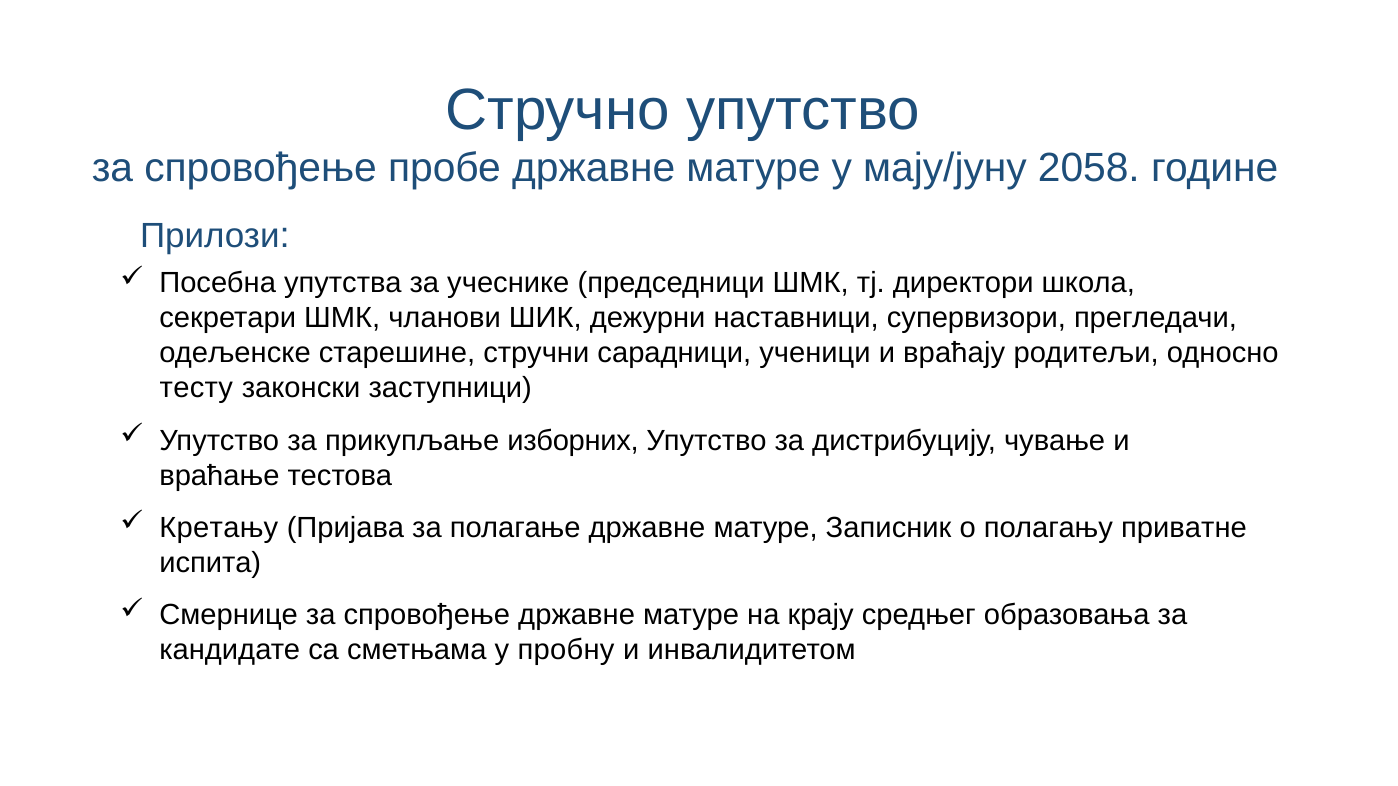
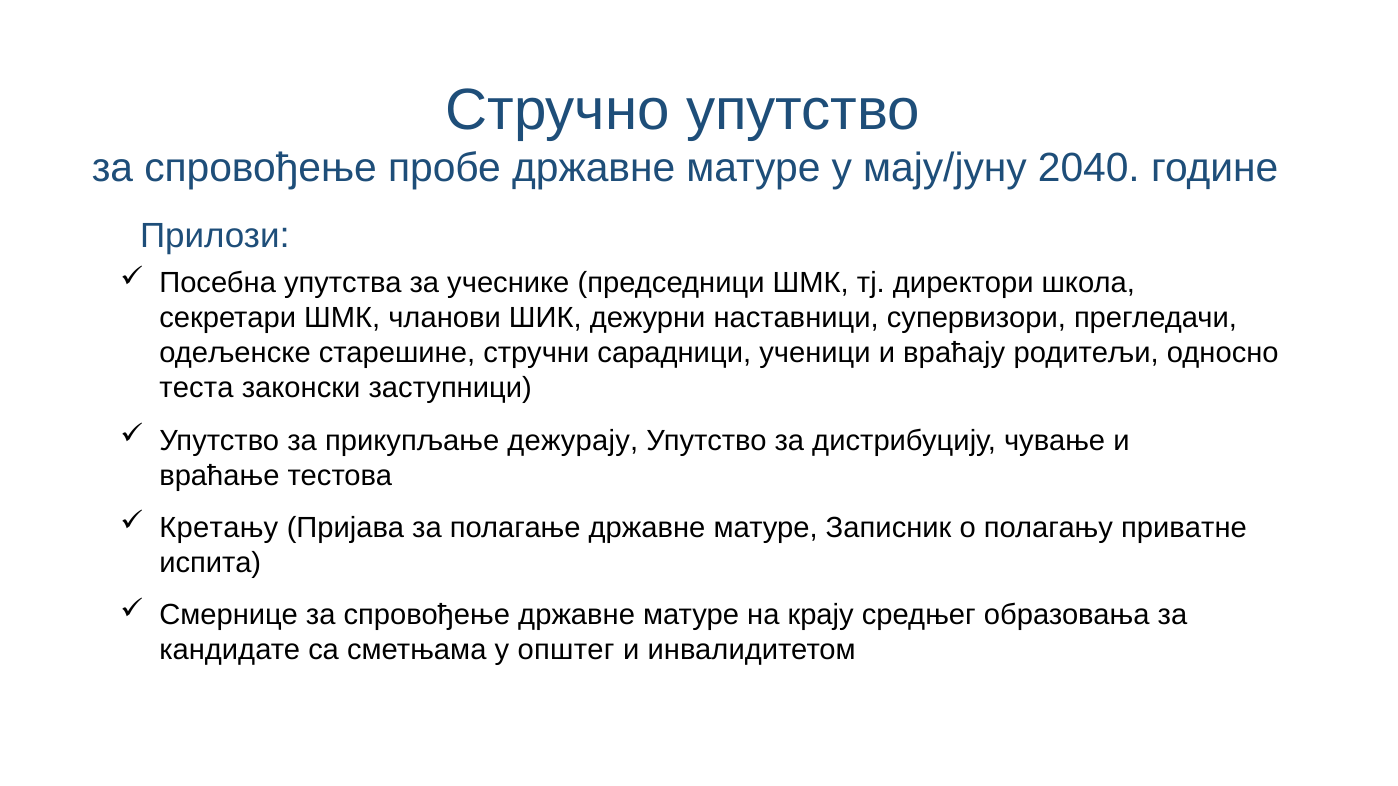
2058: 2058 -> 2040 (1089, 168)
тесту: тесту -> теста (196, 388)
изборних: изборних -> дежурају (573, 441)
пробну: пробну -> општег (566, 650)
